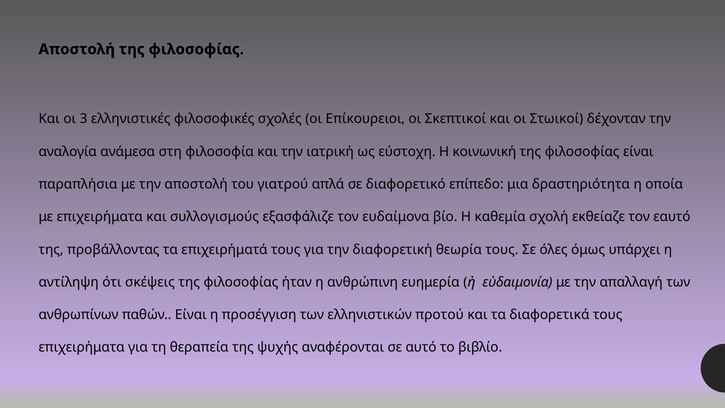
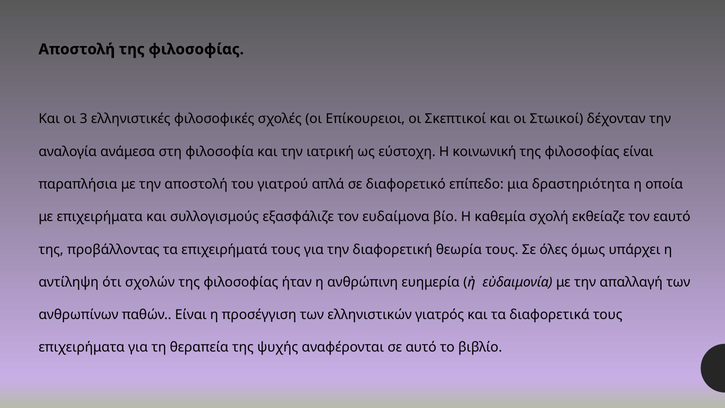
σκέψεις: σκέψεις -> σχολών (150, 282)
προτού: προτού -> γιατρός (440, 315)
